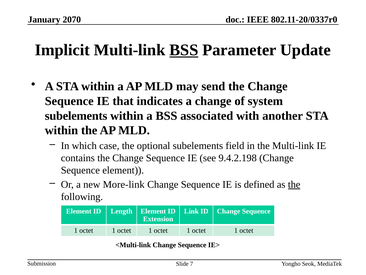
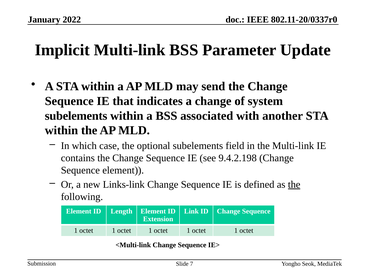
2070: 2070 -> 2022 (72, 20)
BSS underline: present -> none (184, 50)
More-link: More-link -> Links-link (124, 184)
